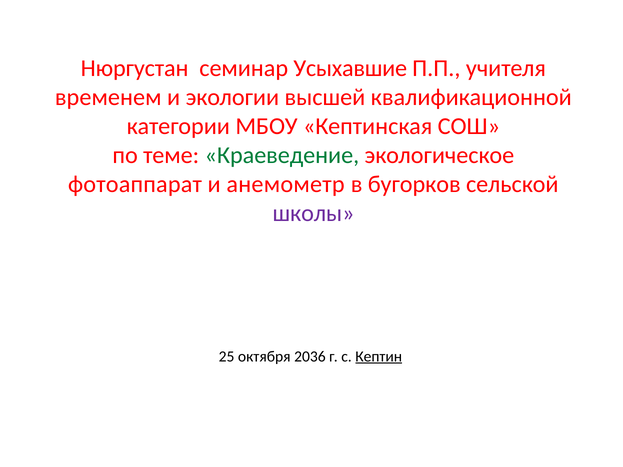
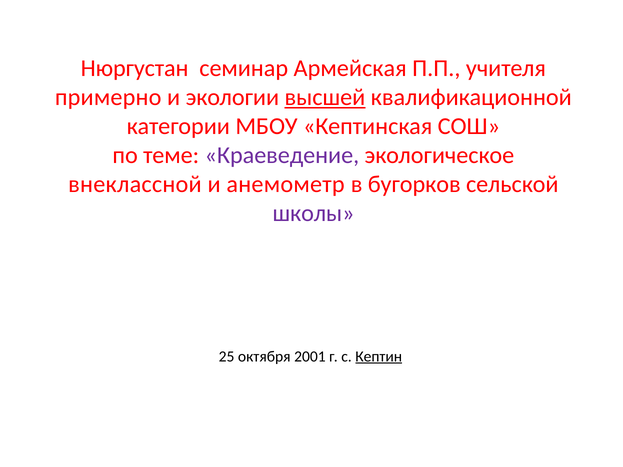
Усыхавшие: Усыхавшие -> Армейская (350, 68)
временем: временем -> примерно (108, 97)
высшей underline: none -> present (325, 97)
Краеведение colour: green -> purple (282, 155)
фотоаппарат: фотоаппарат -> внеклассной (135, 184)
2036: 2036 -> 2001 (310, 357)
